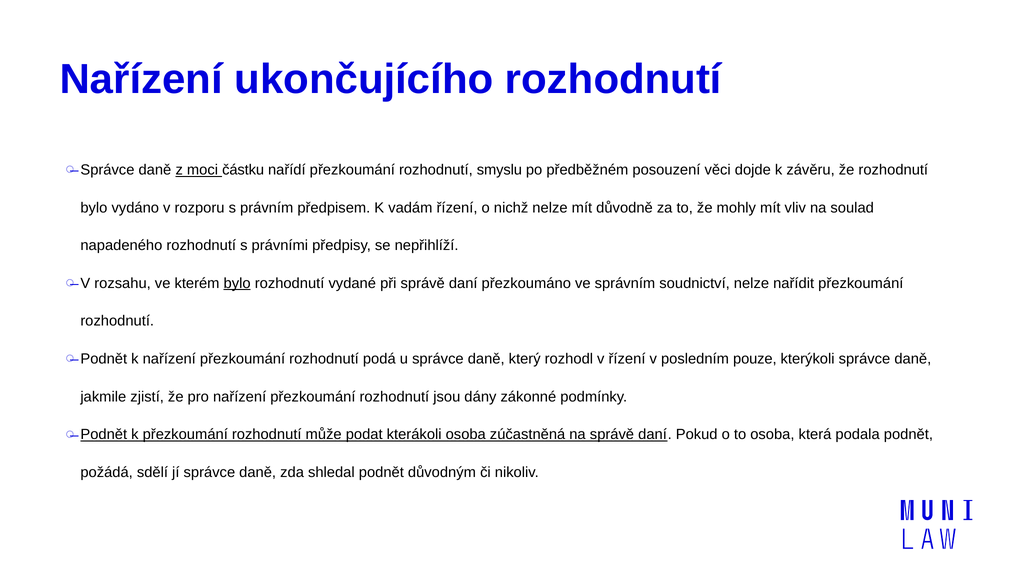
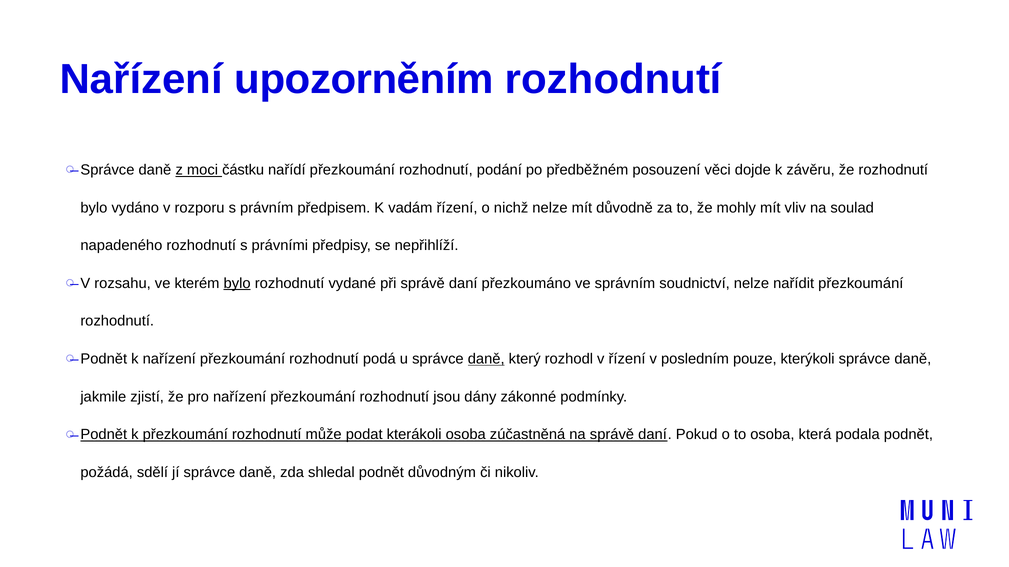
ukončujícího: ukončujícího -> upozorněním (364, 79)
smyslu: smyslu -> podání (499, 170)
daně underline: none -> present (486, 359)
